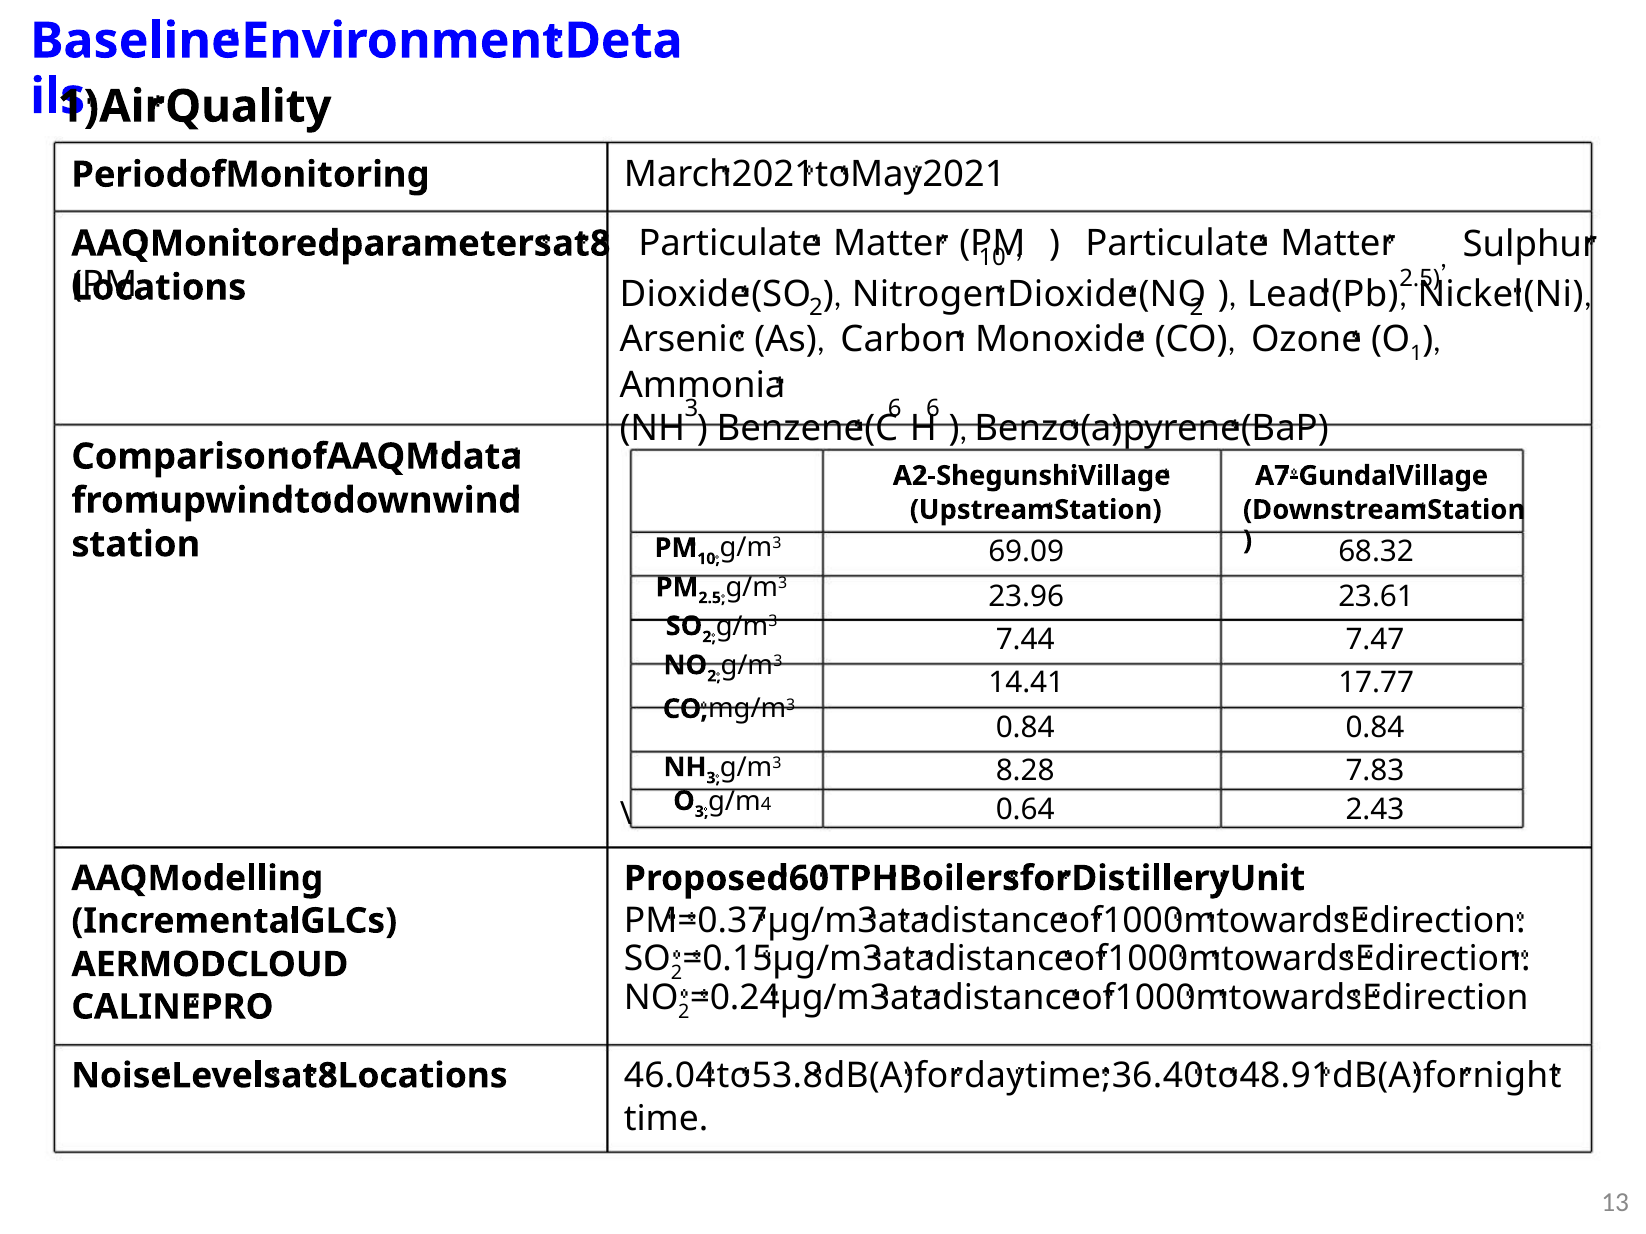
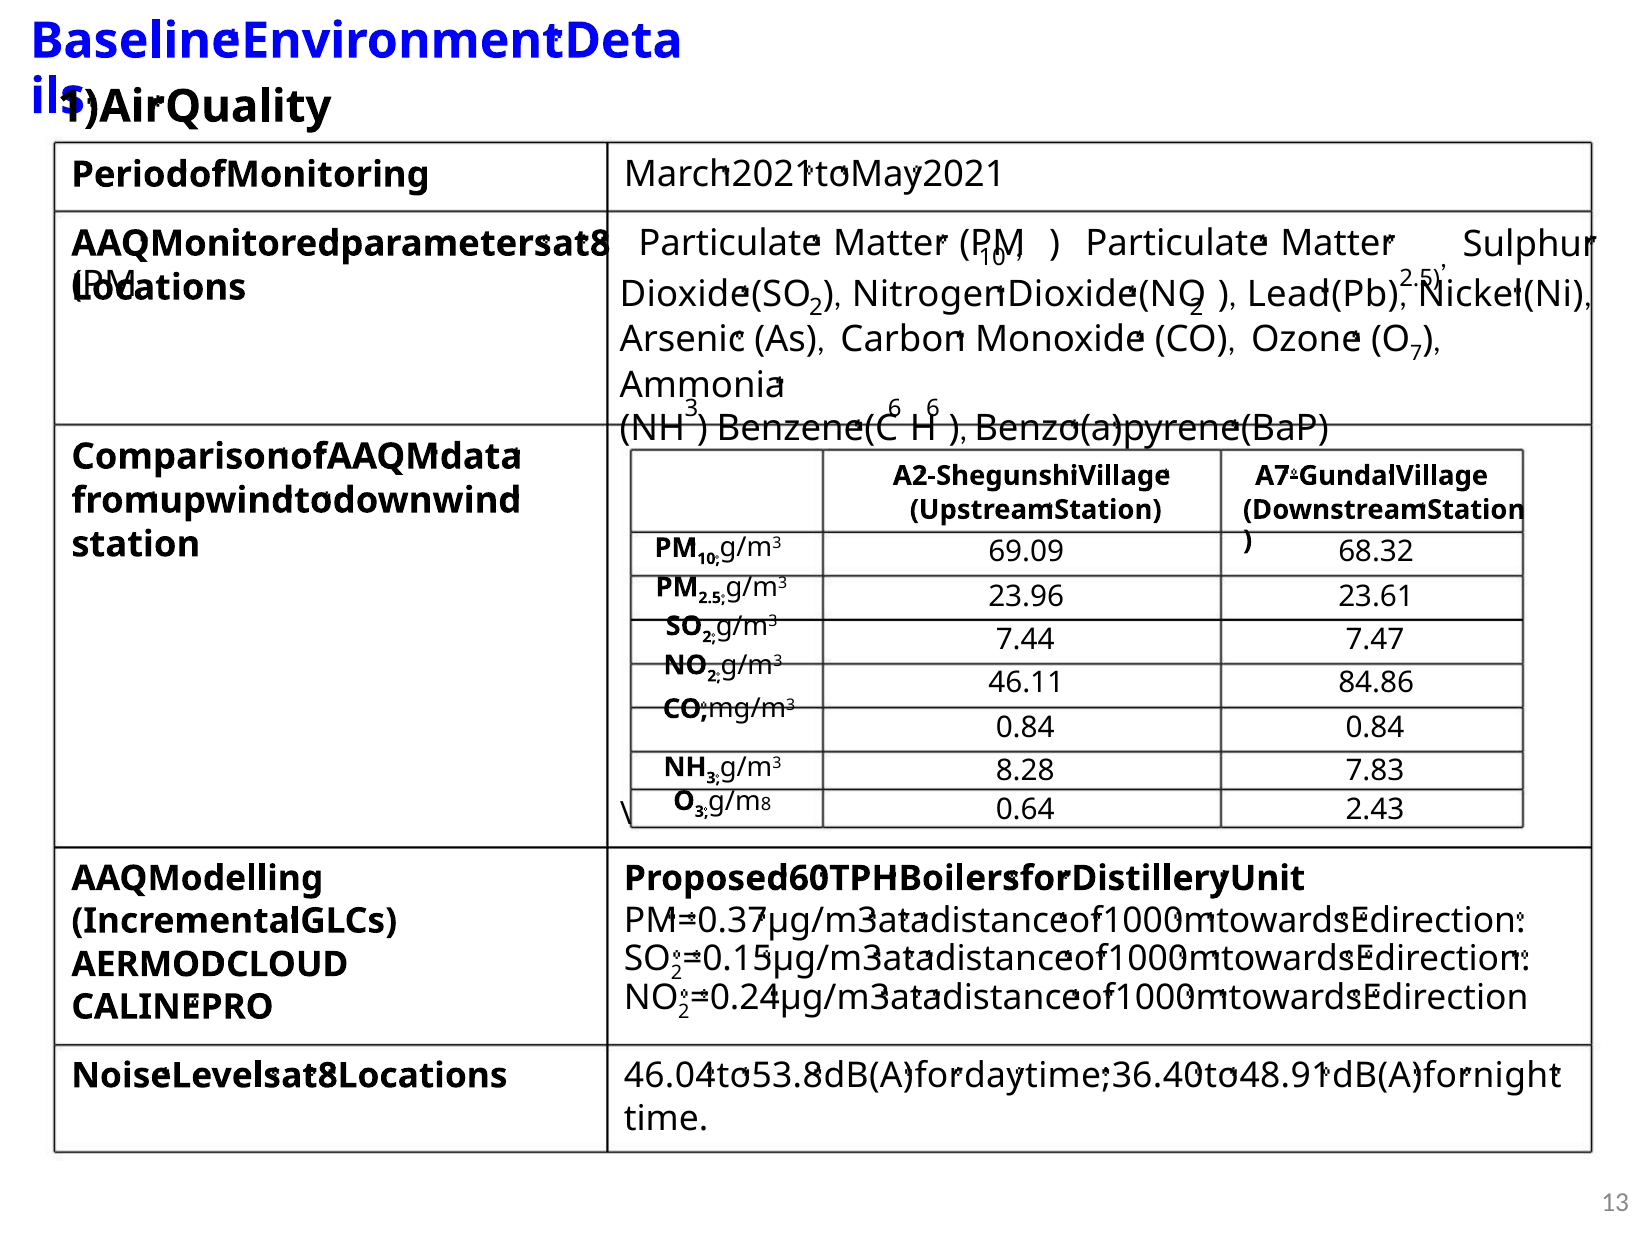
1: 1 -> 7 (1416, 354)
14.41: 14.41 -> 46.11 (1026, 683)
17.77: 17.77 -> 84.86 (1376, 683)
4: 4 -> 8 (766, 804)
